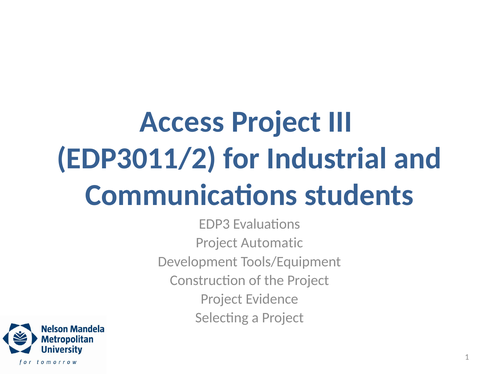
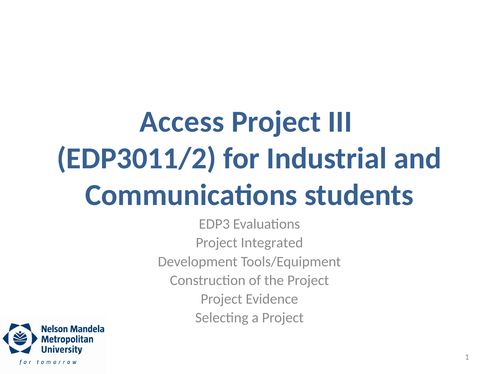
Automatic: Automatic -> Integrated (272, 243)
